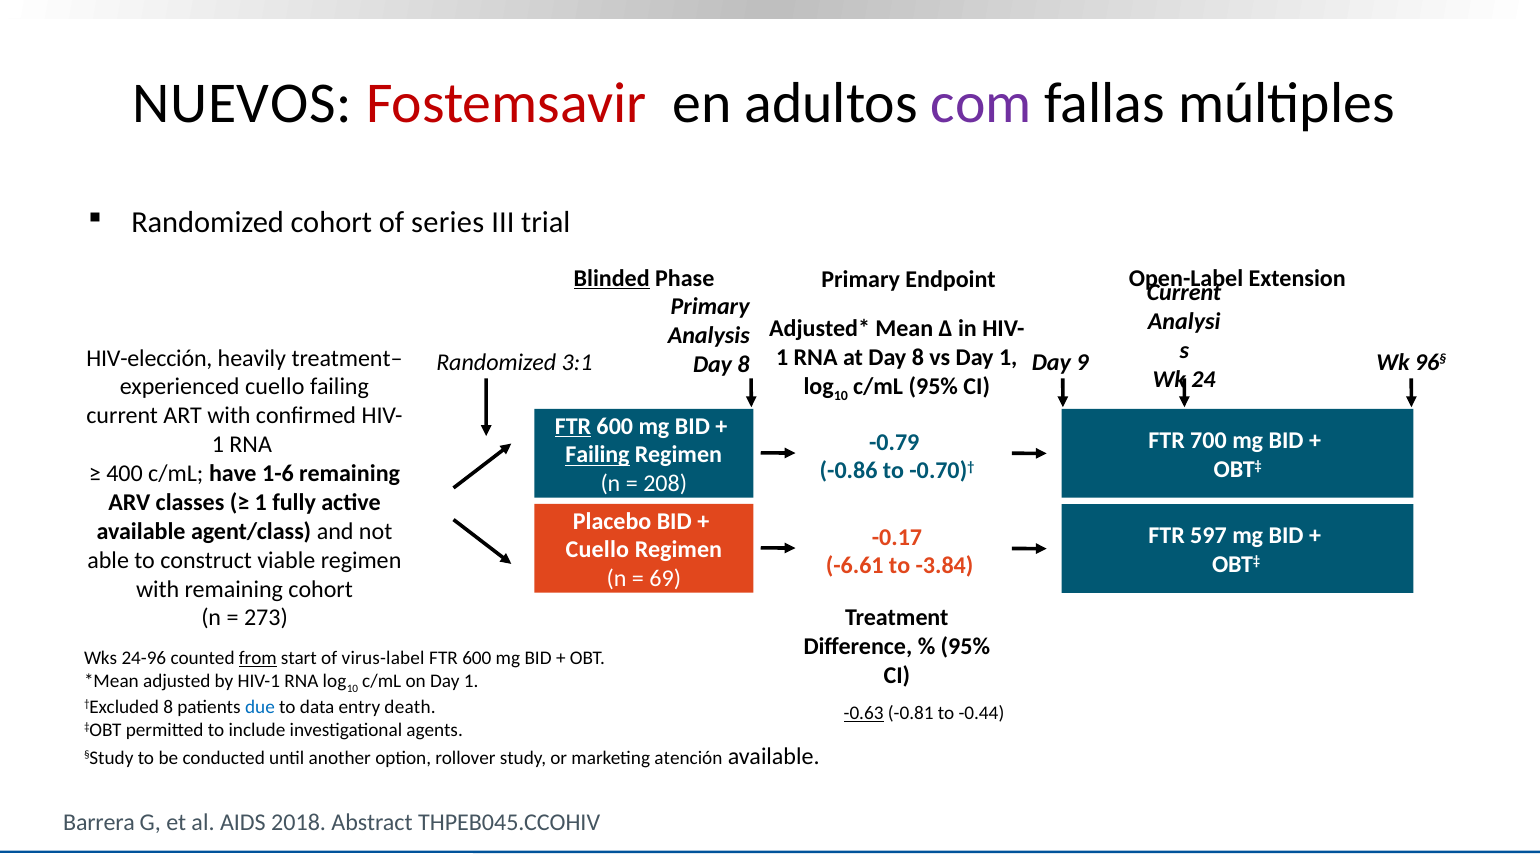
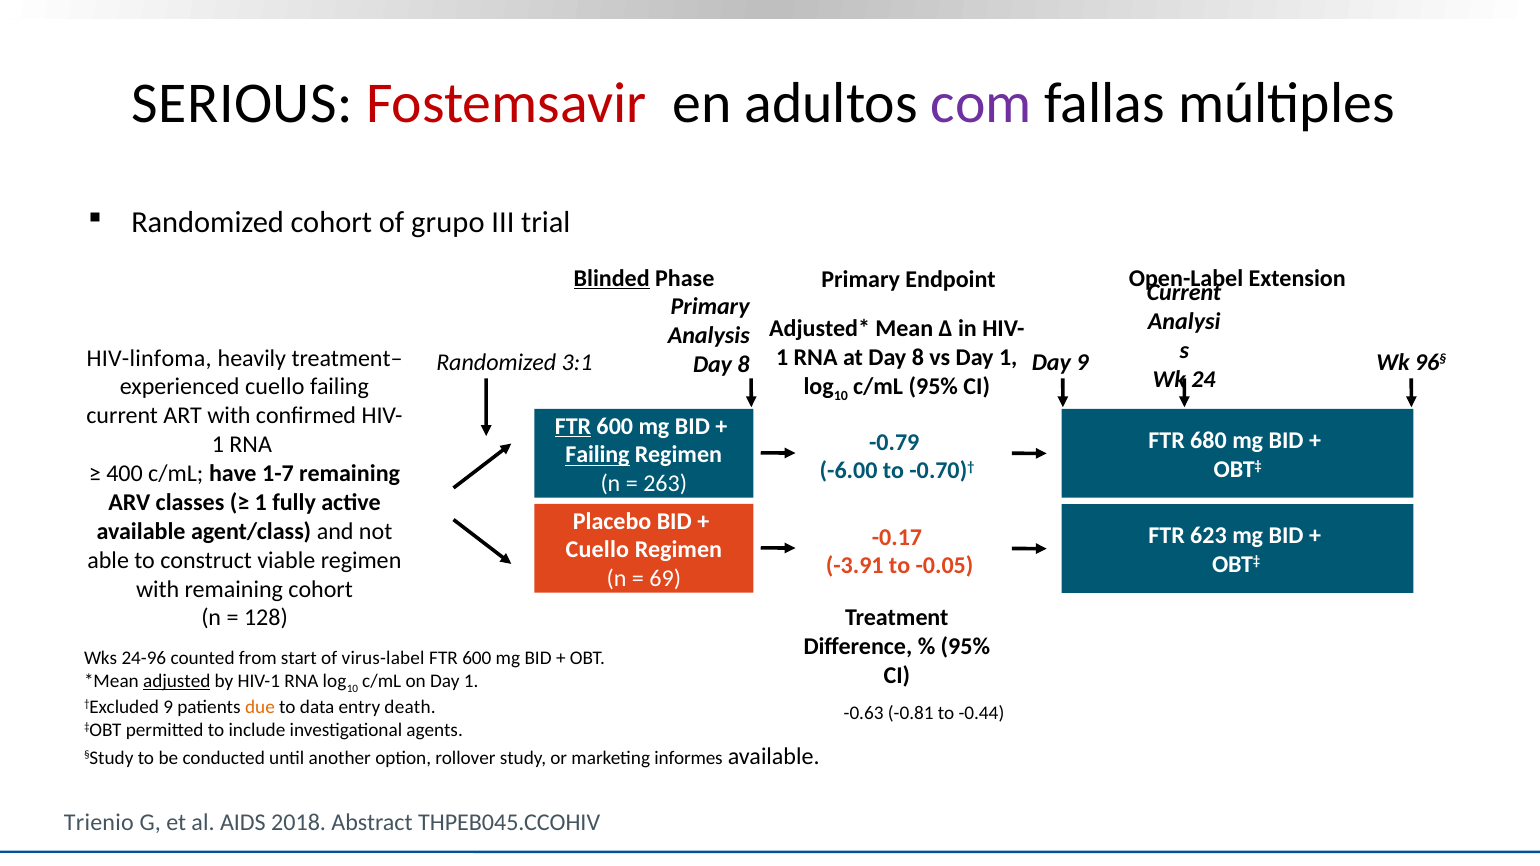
NUEVOS: NUEVOS -> SERIOUS (242, 104)
series: series -> grupo (448, 223)
HIV-elección: HIV-elección -> HIV-linfoma (149, 358)
700: 700 -> 680 (1208, 441)
-0.86: -0.86 -> -6.00 (849, 471)
1-6: 1-6 -> 1-7 (278, 474)
208: 208 -> 263 (665, 484)
597: 597 -> 623 (1208, 536)
-6.61: -6.61 -> -3.91 (855, 566)
-3.84: -3.84 -> -0.05 (944, 566)
273: 273 -> 128 (266, 618)
from underline: present -> none (258, 658)
adjusted underline: none -> present (177, 681)
†Excluded 8: 8 -> 9 (168, 707)
due colour: blue -> orange (260, 707)
-0.63 underline: present -> none (864, 713)
atención: atención -> informes (689, 758)
Barrera: Barrera -> Trienio (99, 823)
